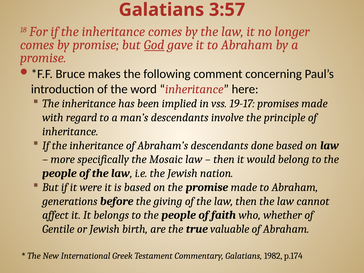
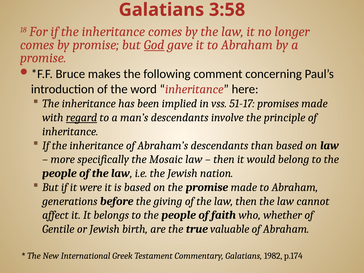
3:57: 3:57 -> 3:58 (227, 10)
19-17: 19-17 -> 51-17 (242, 104)
regard underline: none -> present (82, 118)
done: done -> than (262, 145)
